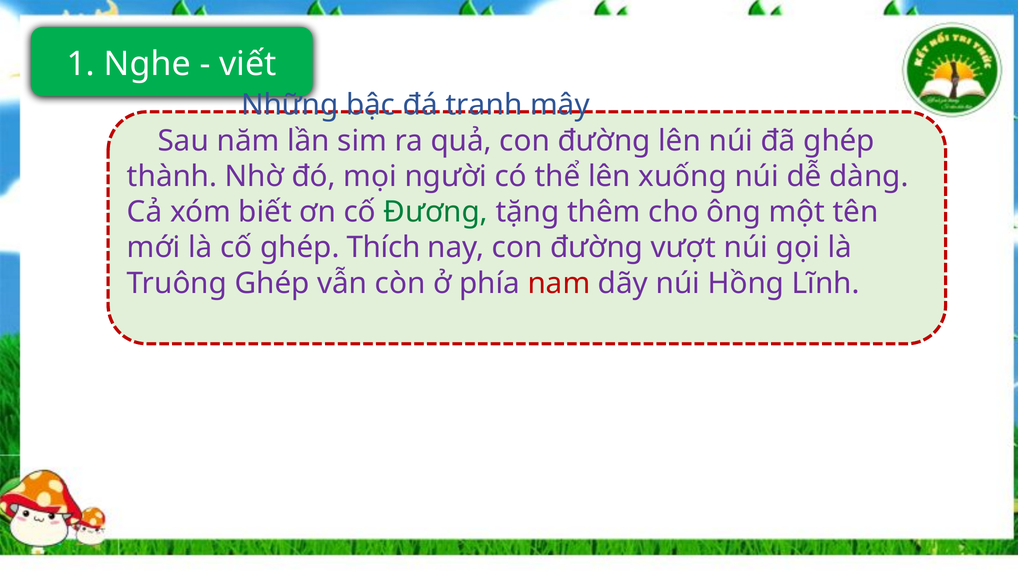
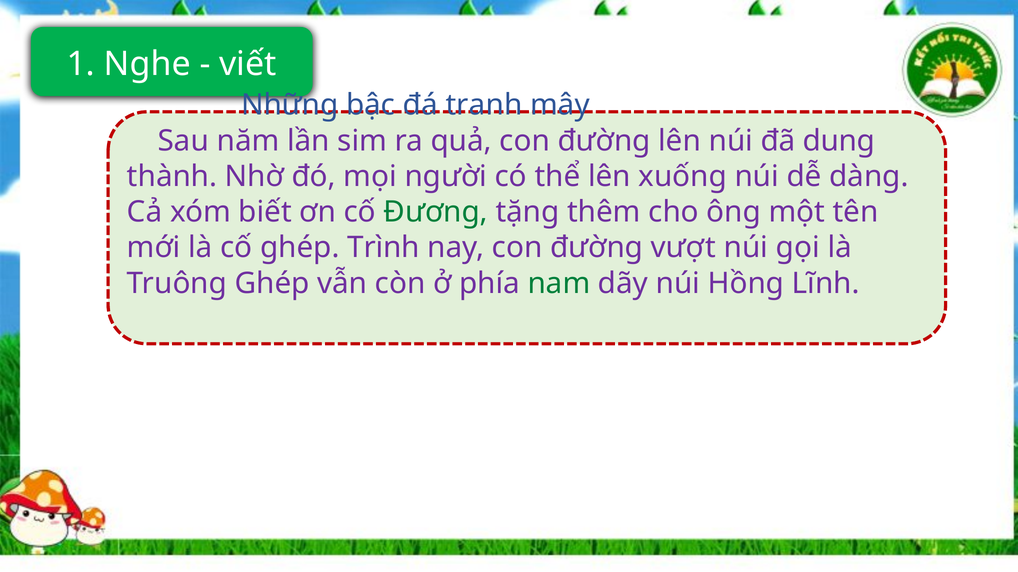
đã ghép: ghép -> dung (839, 141)
Thích: Thích -> Trình (383, 248)
nam colour: red -> green (559, 284)
